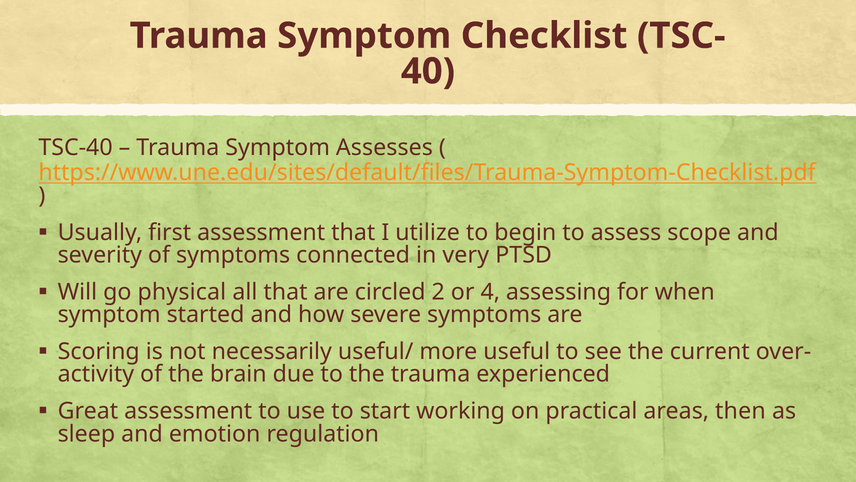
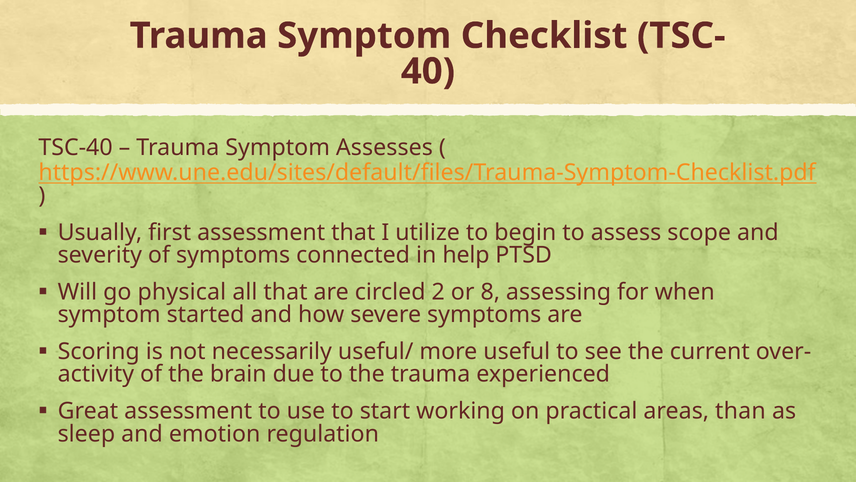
very: very -> help (466, 255)
4: 4 -> 8 (490, 292)
then: then -> than (740, 411)
